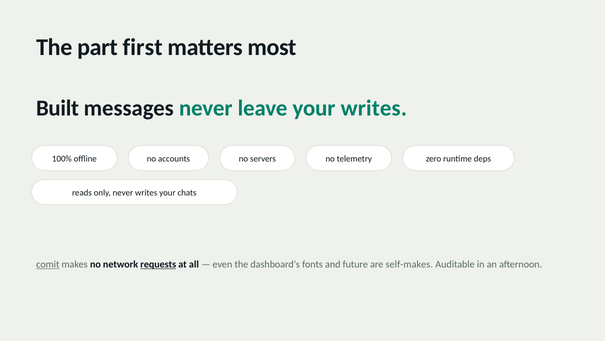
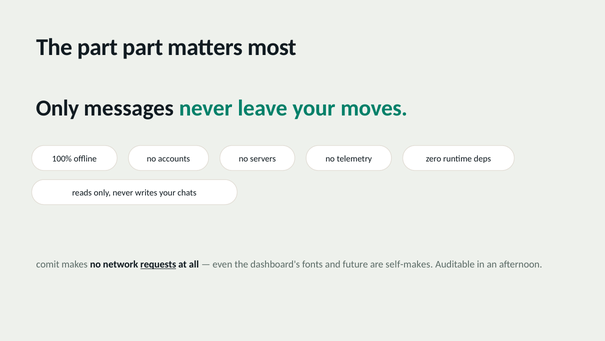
part first: first -> part (143, 47)
Built: Built -> Only (57, 108)
your writes: writes -> moves (374, 108)
comit underline: present -> none (48, 264)
